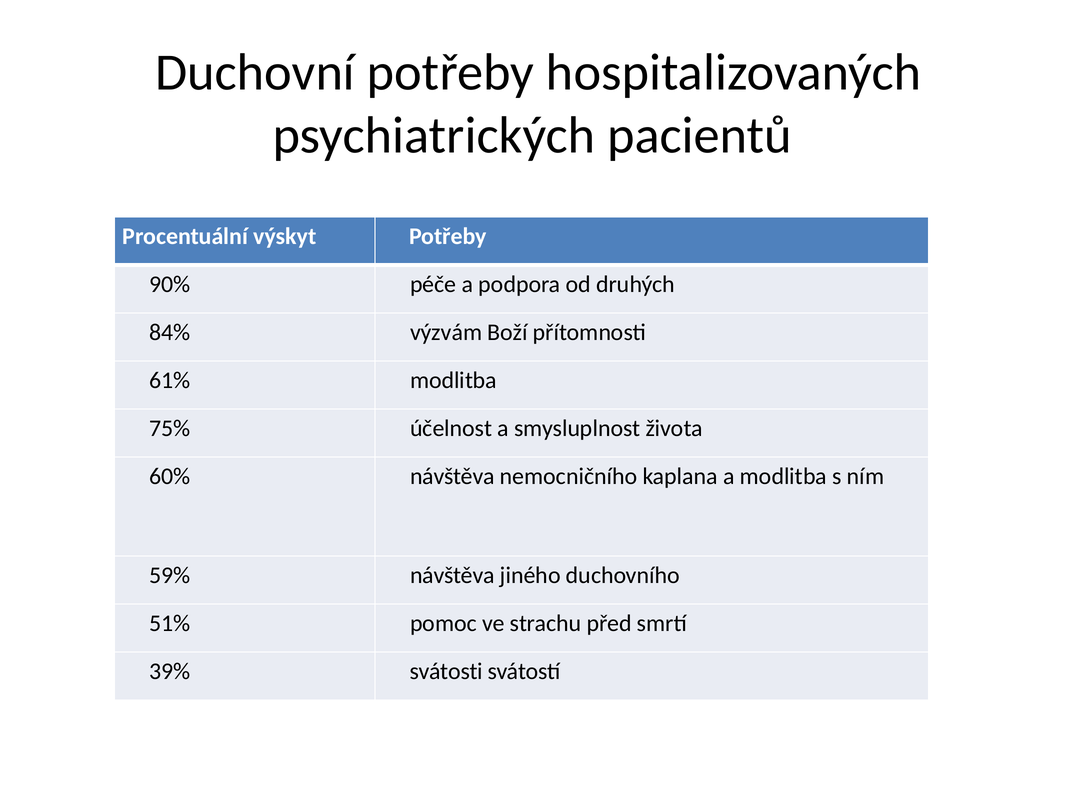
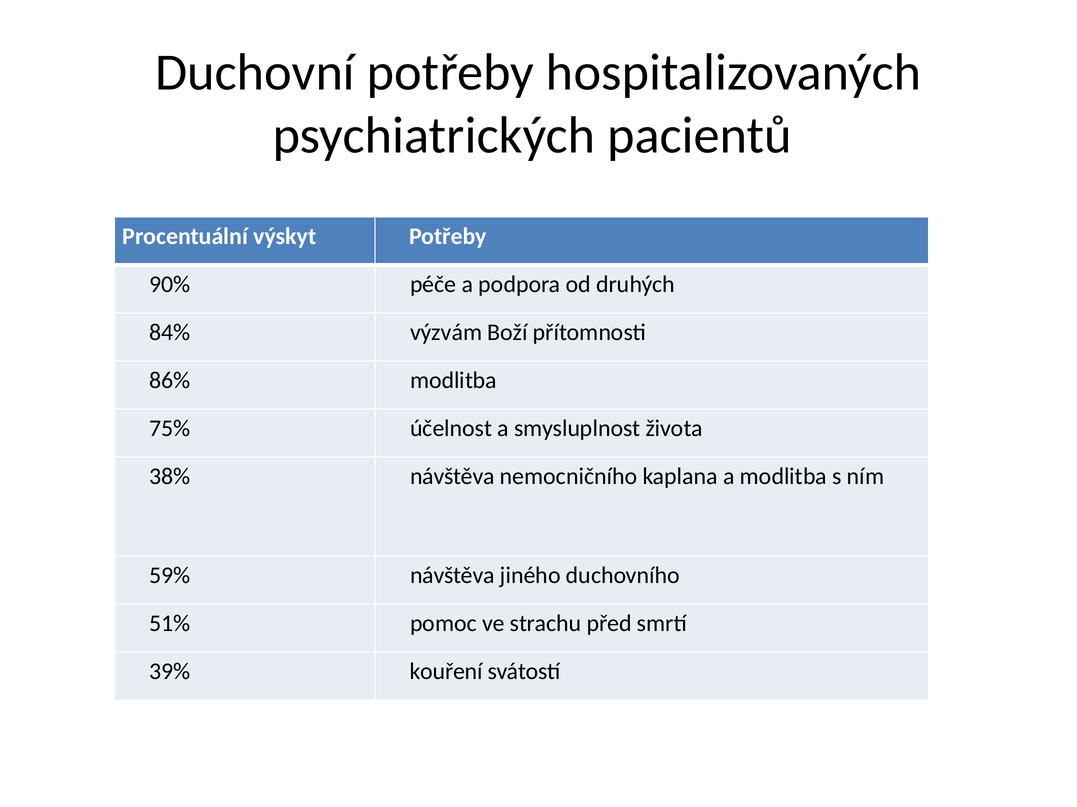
61%: 61% -> 86% (170, 381)
60%: 60% -> 38% (170, 477)
svátosti: svátosti -> kouření (446, 672)
